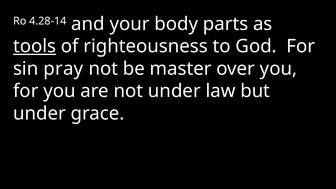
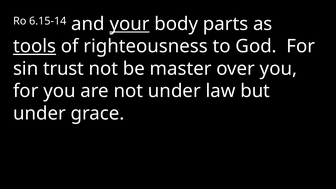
4.28-14: 4.28-14 -> 6.15-14 (48, 21)
your underline: none -> present (130, 24)
pray: pray -> trust (64, 69)
